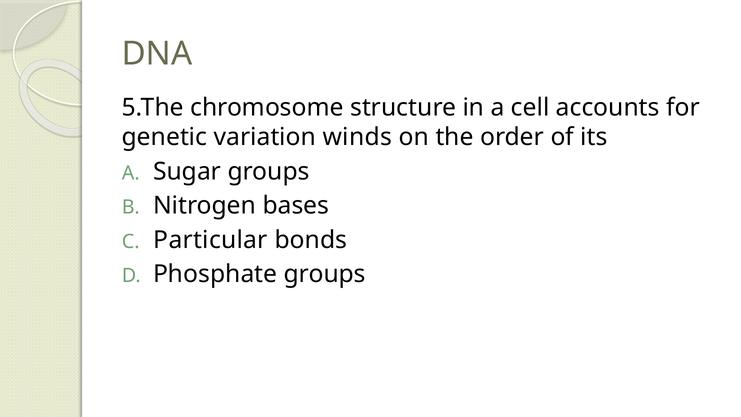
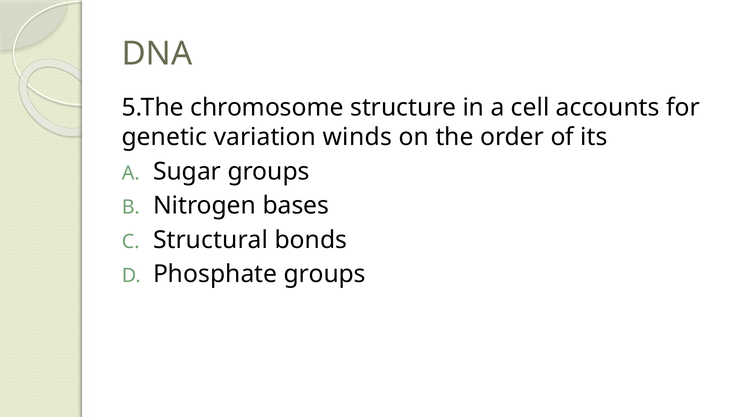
Particular: Particular -> Structural (211, 240)
